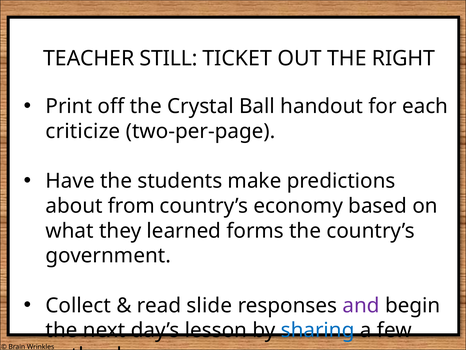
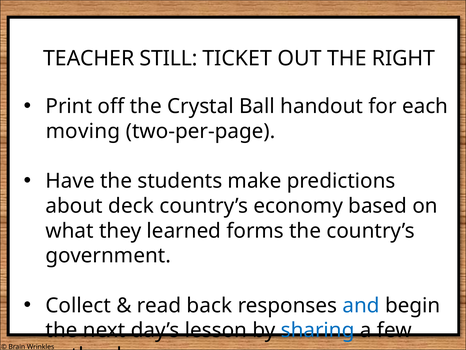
criticize: criticize -> moving (83, 131)
from: from -> deck (131, 206)
slide: slide -> back (209, 305)
and colour: purple -> blue (361, 305)
